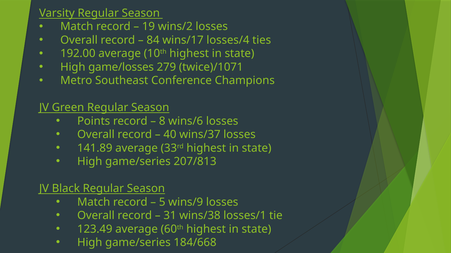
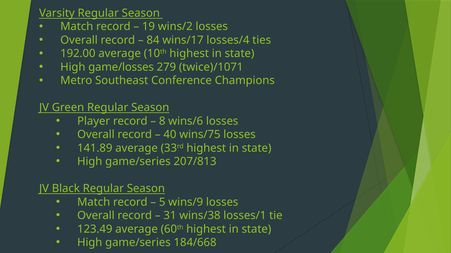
Points: Points -> Player (94, 121)
wins/37: wins/37 -> wins/75 (200, 135)
